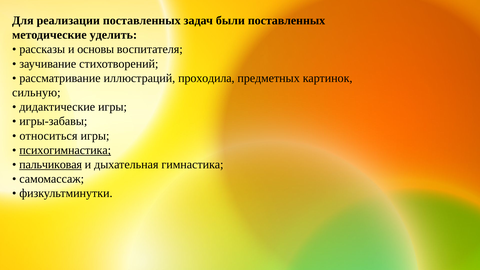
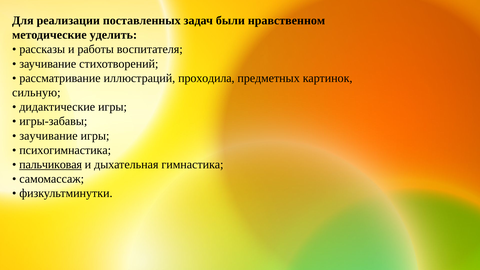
были поставленных: поставленных -> нравственном (286, 21)
основы: основы -> работы (96, 49)
относиться: относиться -> заучивание (48, 136)
психогимнастика underline: present -> none (65, 150)
